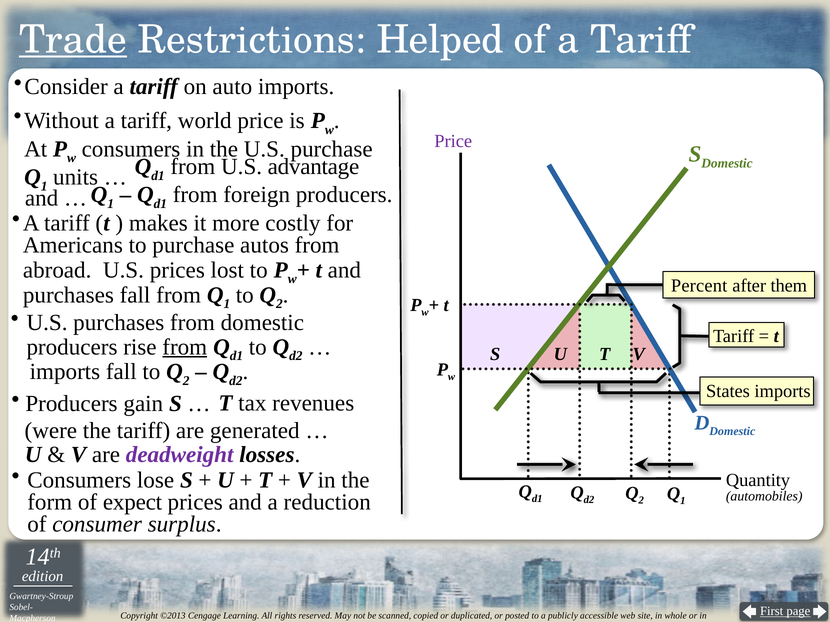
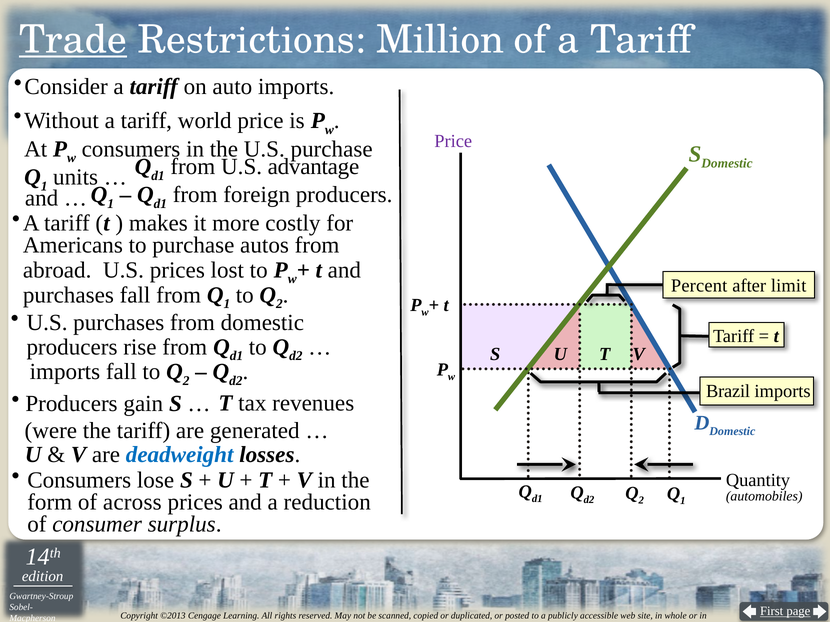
Helped: Helped -> Million (440, 40)
them: them -> limit (789, 286)
from underline: present -> none (185, 347)
States: States -> Brazil (728, 392)
deadweight colour: purple -> blue (180, 455)
expect: expect -> across (132, 503)
